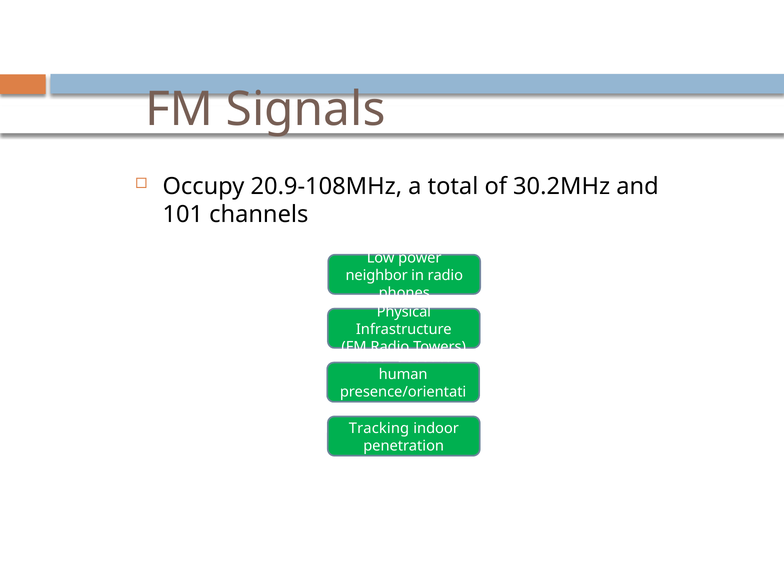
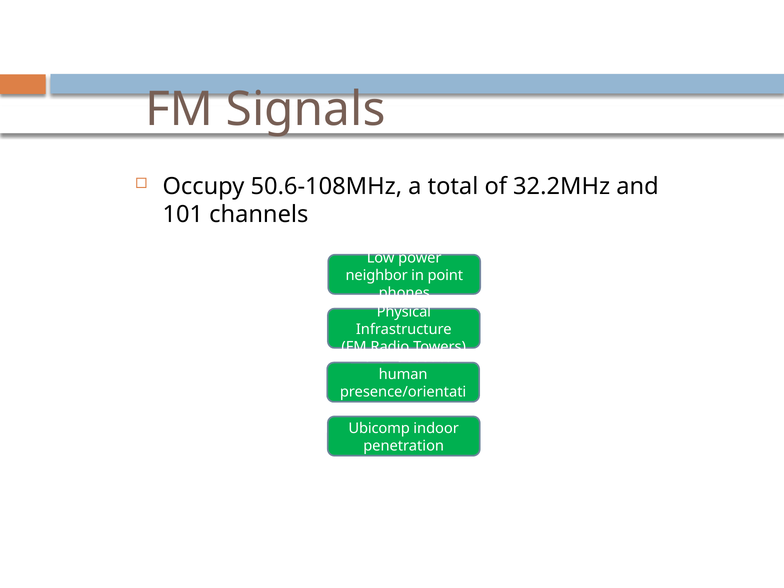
20.9-108MHz: 20.9-108MHz -> 50.6-108MHz (326, 186)
30.2MHz: 30.2MHz -> 32.2MHz (562, 186)
in radio: radio -> point (445, 275)
Tracking: Tracking -> Ubicomp (379, 428)
